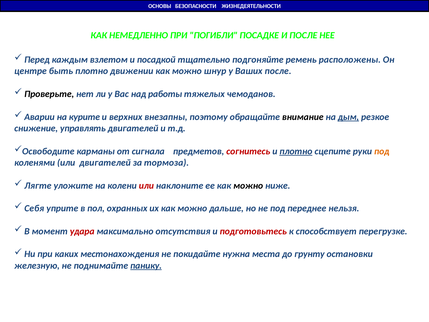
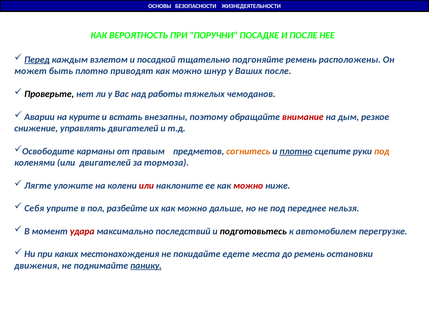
НЕМЕДЛЕННО: НЕМЕДЛЕННО -> ВЕРОЯТНОСТЬ (139, 35)
ПОГИБЛИ: ПОГИБЛИ -> ПОРУЧНИ (213, 35)
Перед underline: none -> present (37, 60)
центре: центре -> может (30, 71)
движении: движении -> приводят (132, 71)
верхних: верхних -> встать (126, 117)
внимание colour: black -> red (303, 117)
дым underline: present -> none (348, 117)
сигнала: сигнала -> правым (148, 151)
согнитесь colour: red -> orange (248, 151)
можно colour: black -> red (248, 185)
охранных: охранных -> разбейте (127, 208)
отсутствия: отсутствия -> последствий (183, 231)
подготовьтесь colour: red -> black (253, 231)
способствует: способствует -> автомобилем (326, 231)
нужна: нужна -> едете (236, 254)
до грунту: грунту -> ремень (309, 254)
железную: железную -> движения (37, 265)
